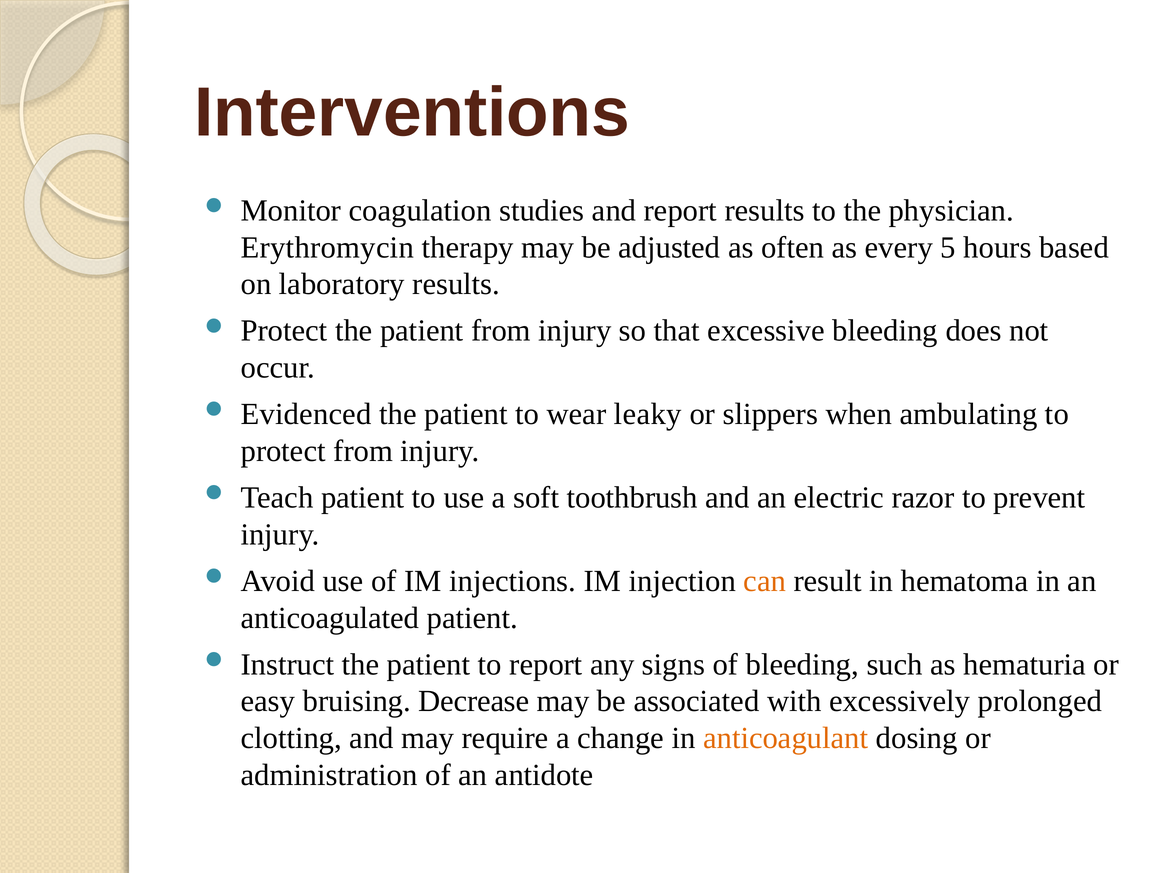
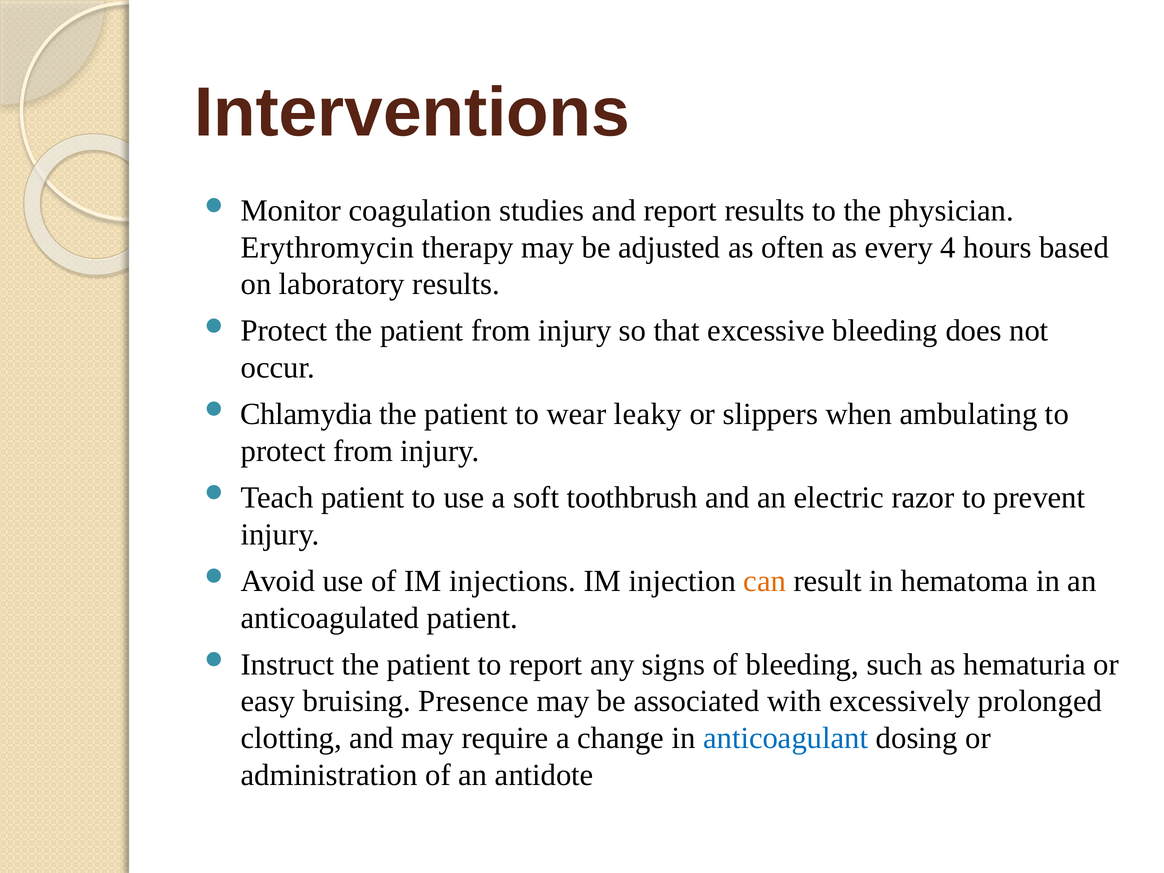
5: 5 -> 4 (948, 247)
Evidenced: Evidenced -> Chlamydia (306, 414)
Decrease: Decrease -> Presence (474, 701)
anticoagulant colour: orange -> blue (786, 738)
